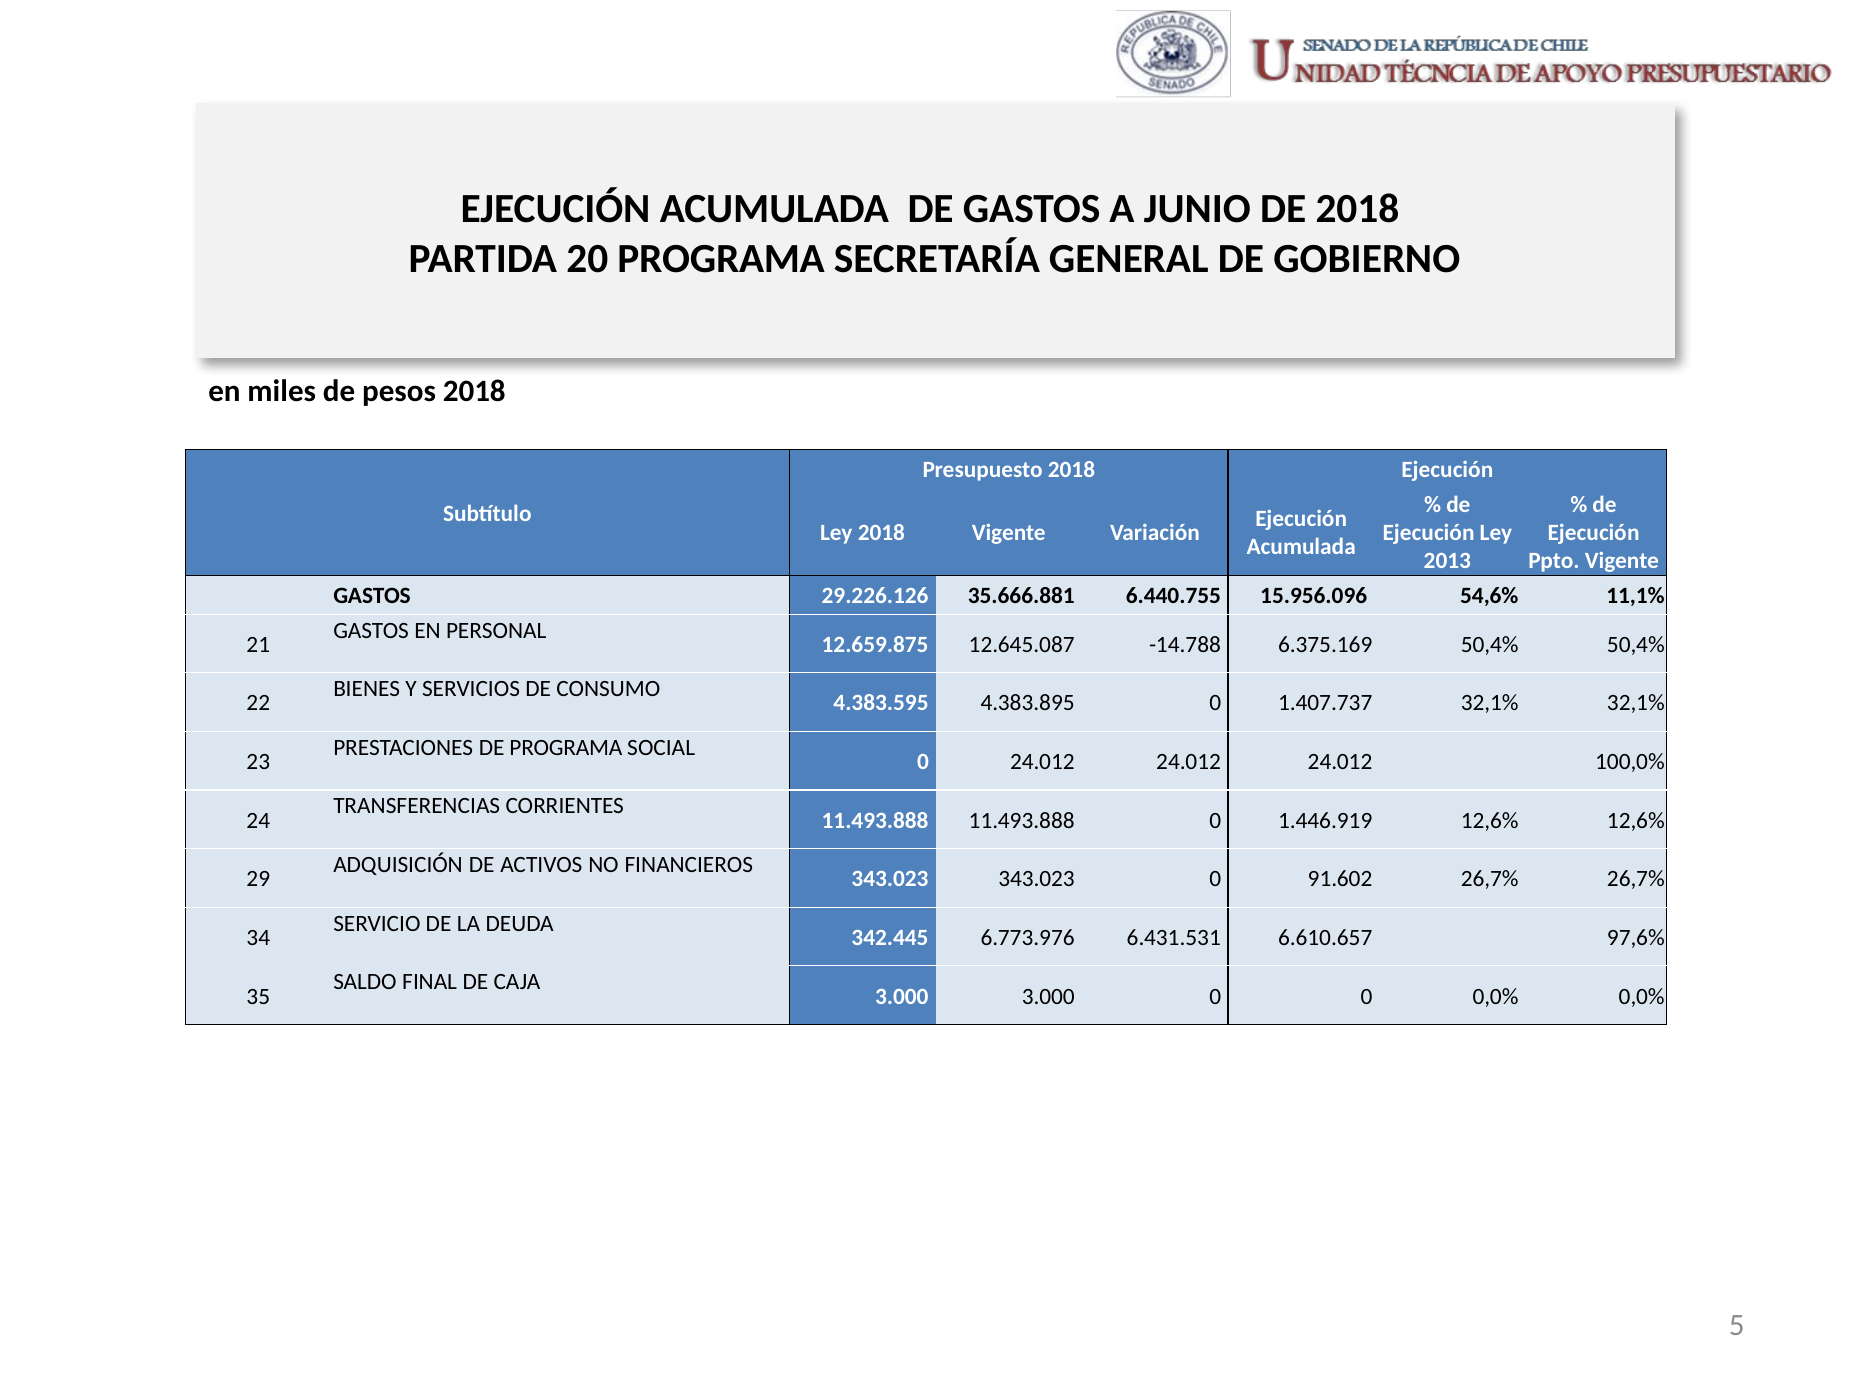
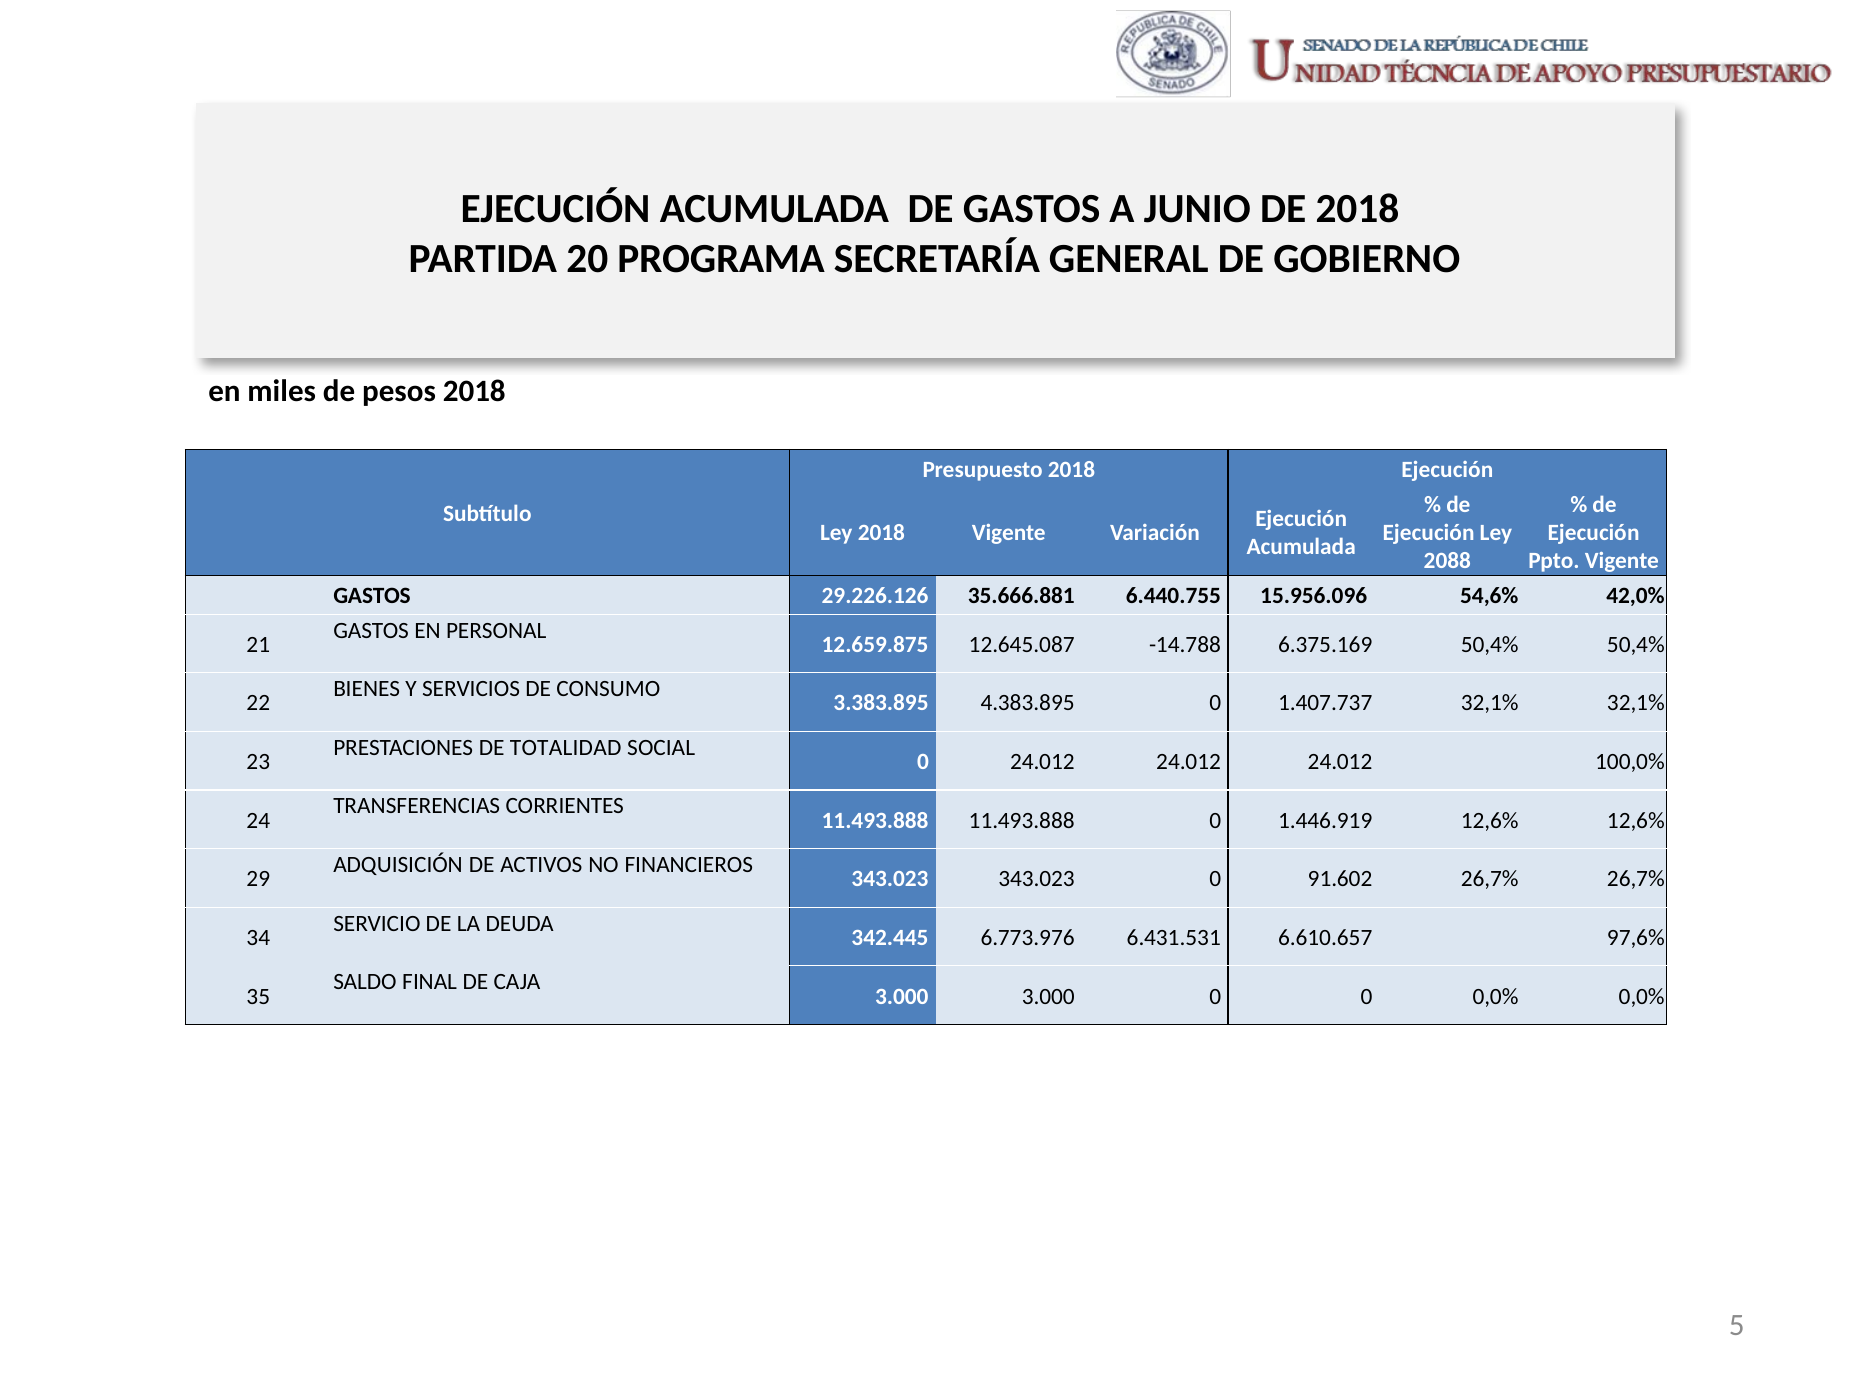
2013: 2013 -> 2088 (1447, 562)
11,1%: 11,1% -> 42,0% (1636, 596)
4.383.595: 4.383.595 -> 3.383.895 (881, 704)
DE PROGRAMA: PROGRAMA -> TOTALIDAD (566, 748)
